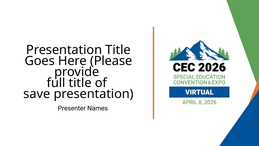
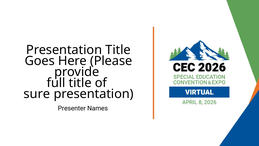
save: save -> sure (37, 94)
